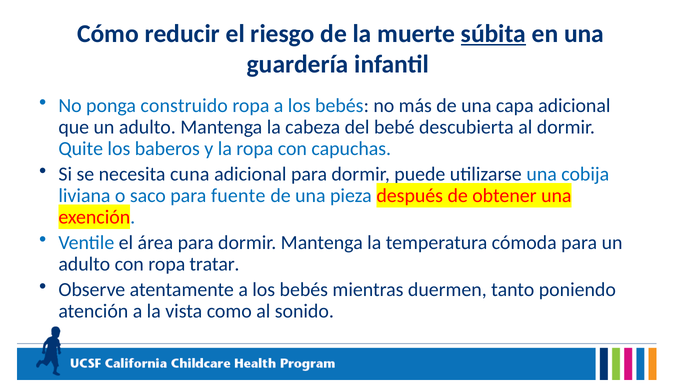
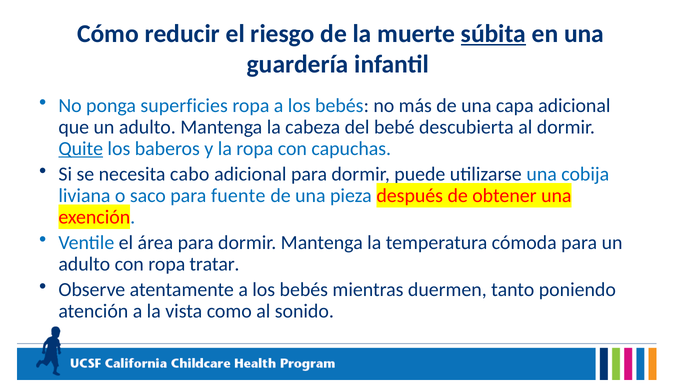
construido: construido -> superficies (184, 105)
Quite underline: none -> present (81, 148)
cuna: cuna -> cabo (190, 174)
